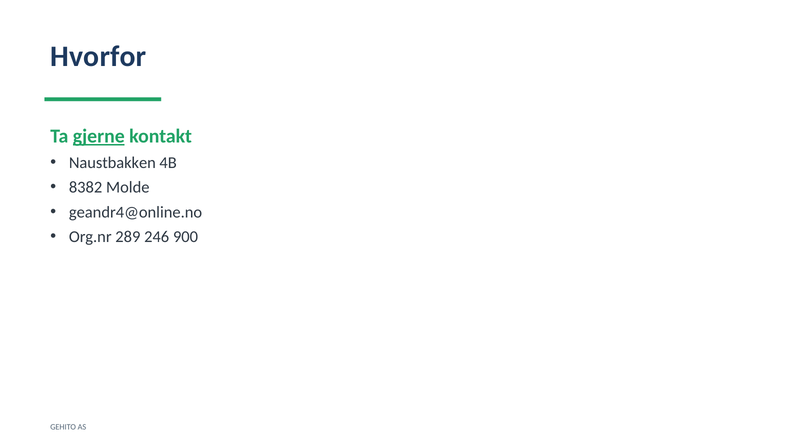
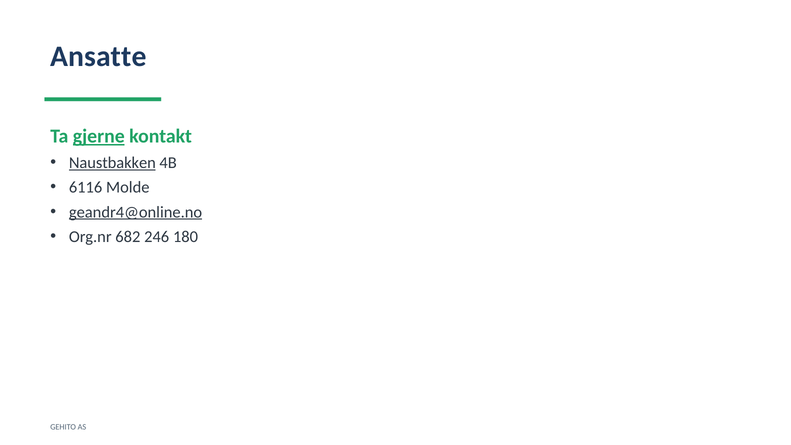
Hvorfor: Hvorfor -> Ansatte (98, 56)
Naustbakken underline: none -> present (112, 163)
8382: 8382 -> 6116 (86, 187)
geandr4@online.no underline: none -> present (136, 212)
289: 289 -> 682 (128, 237)
900: 900 -> 180 (186, 237)
